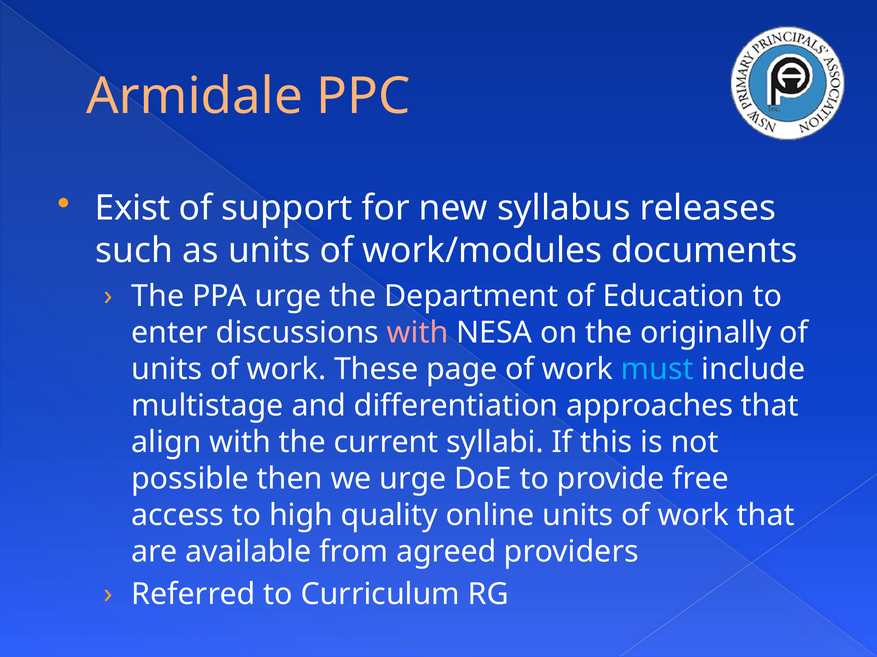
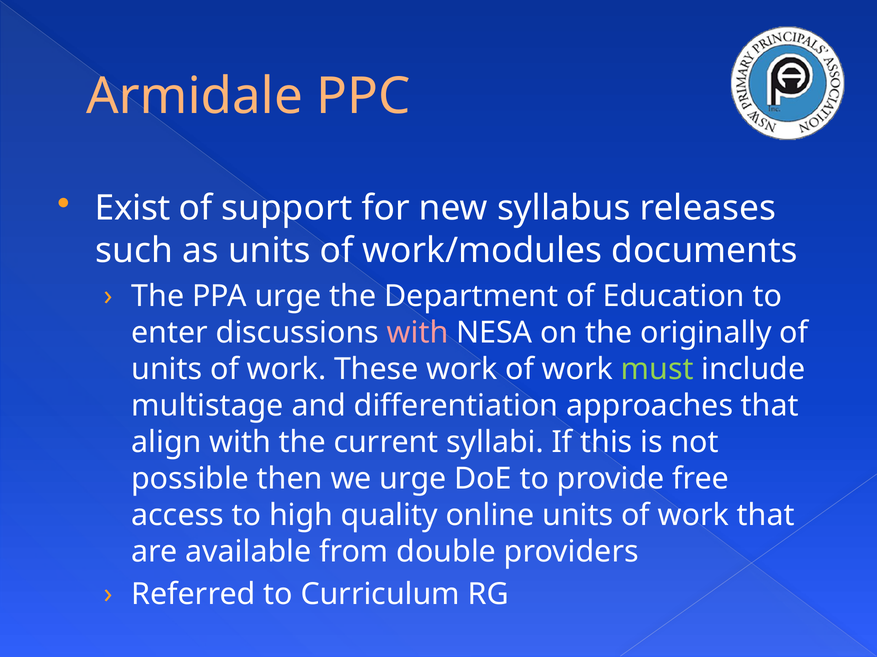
These page: page -> work (462, 369)
must colour: light blue -> light green (657, 369)
agreed: agreed -> double (446, 552)
